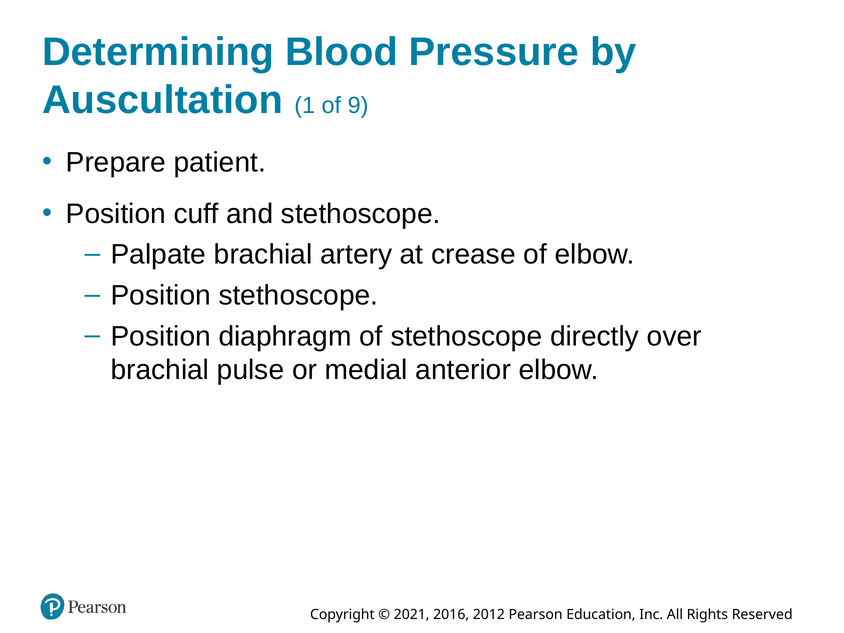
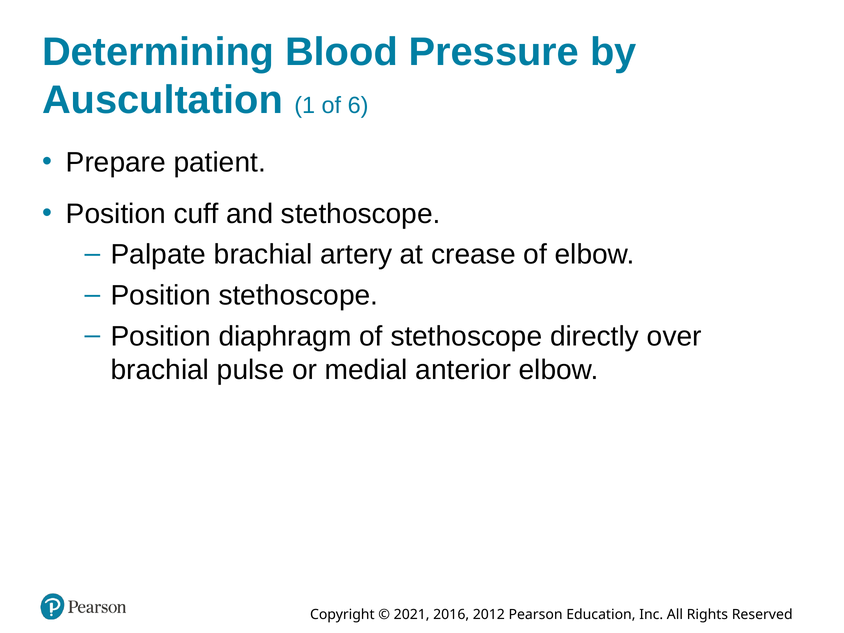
9: 9 -> 6 (358, 105)
